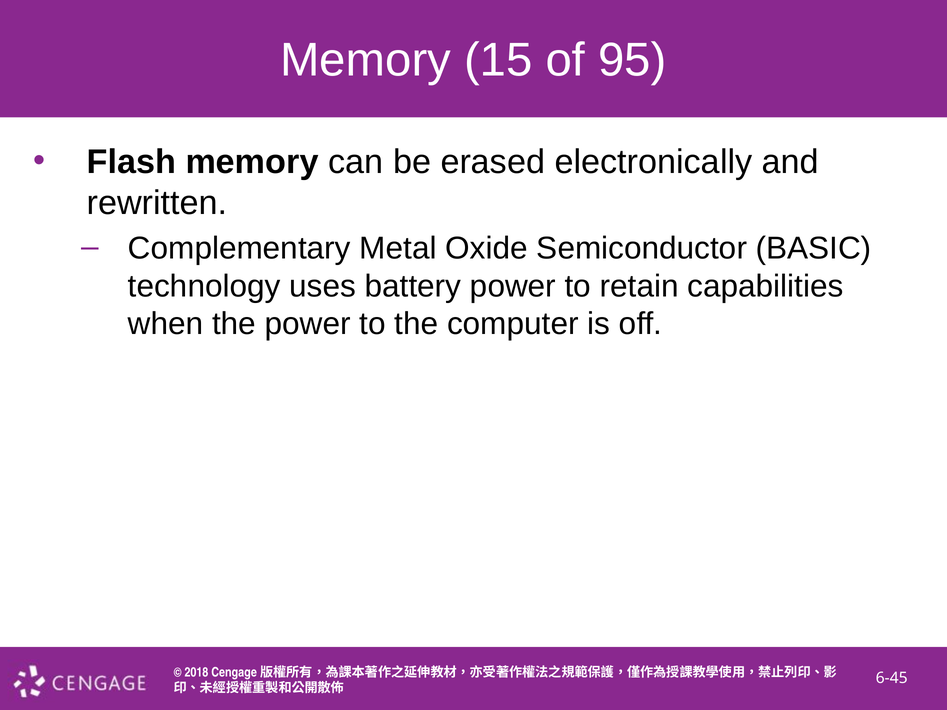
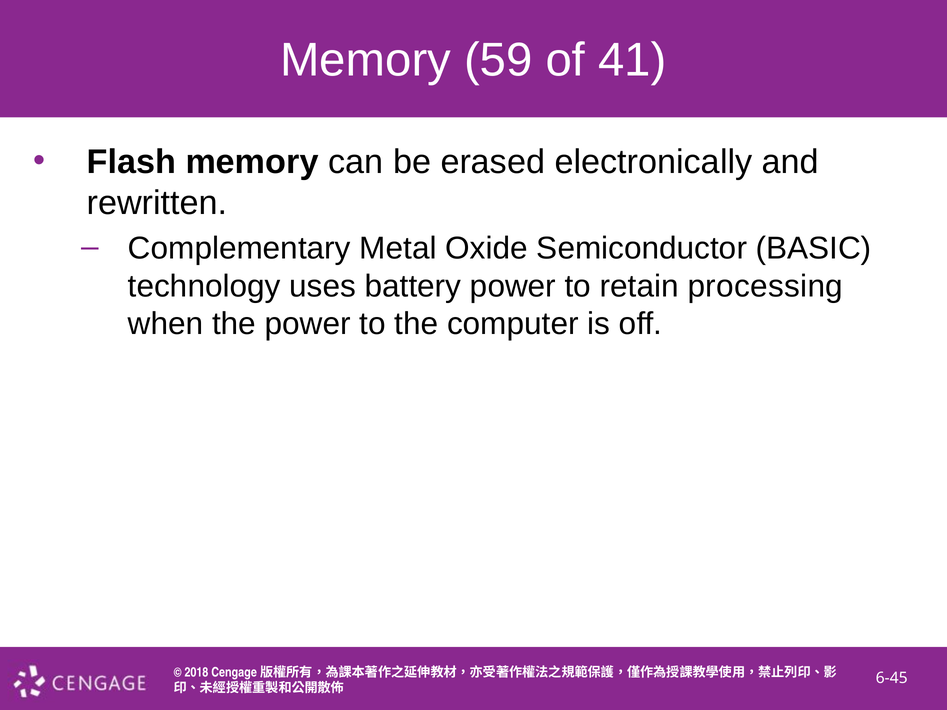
15: 15 -> 59 (498, 60)
95: 95 -> 41 (632, 60)
capabilities: capabilities -> processing (765, 286)
